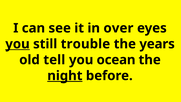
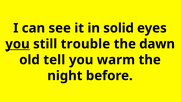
over: over -> solid (119, 28)
years: years -> dawn (157, 44)
ocean: ocean -> warm (116, 60)
night underline: present -> none (65, 76)
